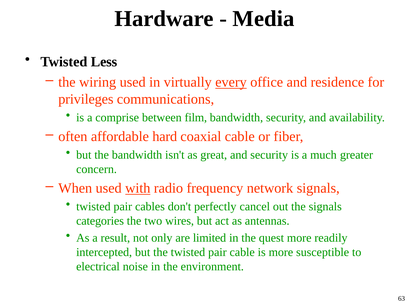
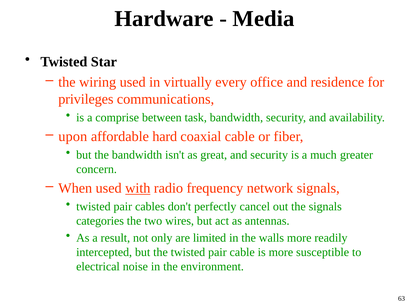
Less: Less -> Star (104, 62)
every underline: present -> none (231, 82)
film: film -> task (196, 117)
often: often -> upon (73, 136)
quest: quest -> walls (271, 238)
